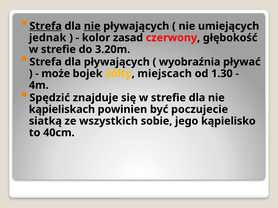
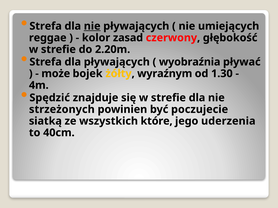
Strefa underline: present -> none (46, 26)
jednak: jednak -> reggae (48, 38)
3.20m: 3.20m -> 2.20m (113, 50)
miejscach: miejscach -> wyraźnym (165, 74)
kąpieliskach: kąpieliskach -> strzeżonych (62, 110)
sobie: sobie -> które (157, 121)
kąpielisko: kąpielisko -> uderzenia (228, 121)
